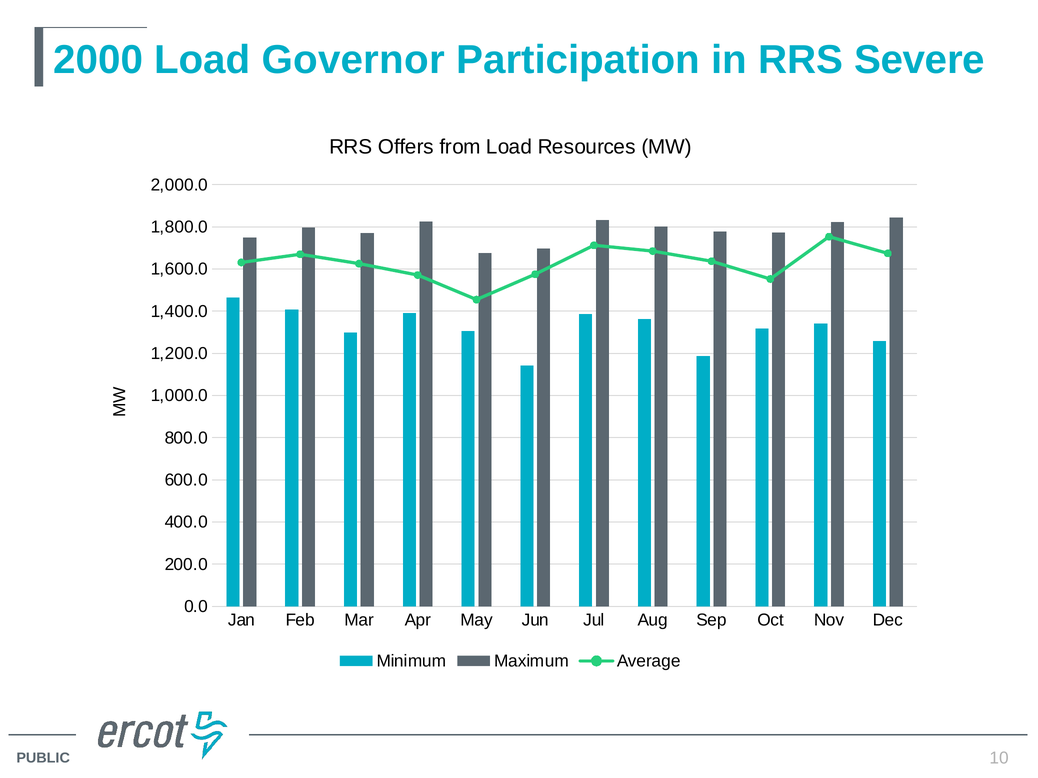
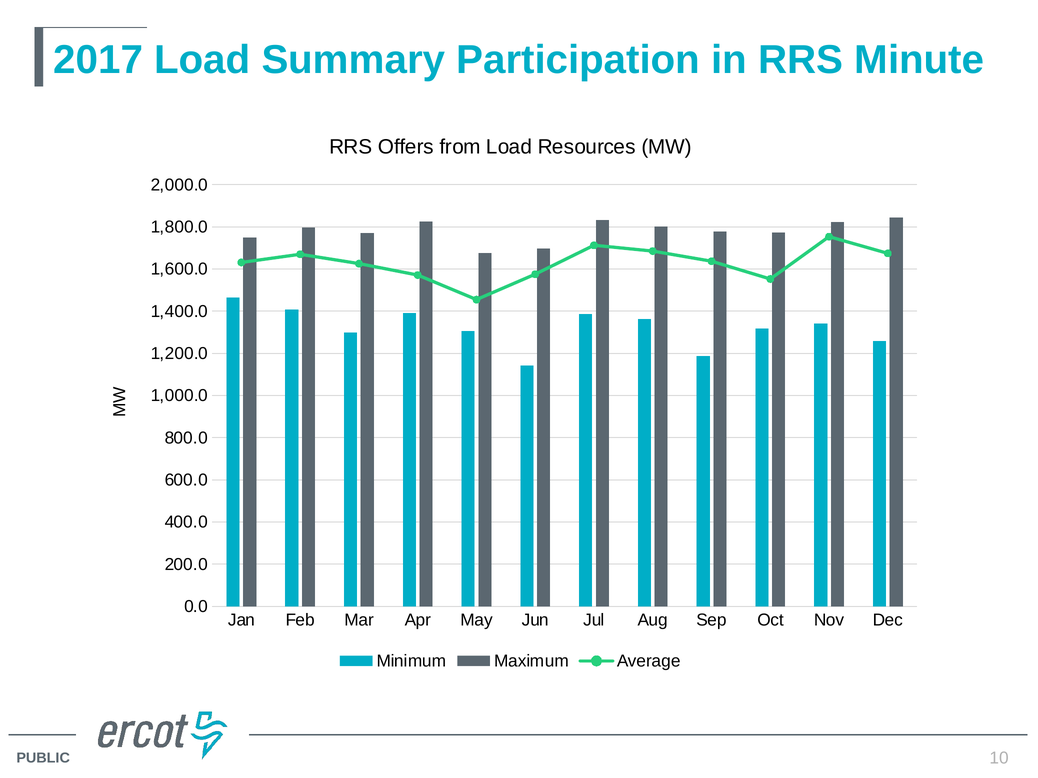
2000: 2000 -> 2017 (98, 60)
Governor: Governor -> Summary (353, 60)
Severe: Severe -> Minute (919, 60)
